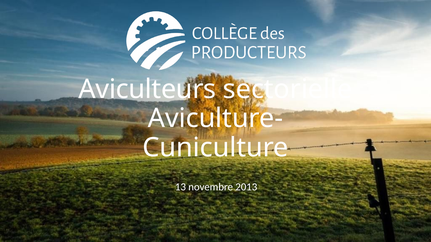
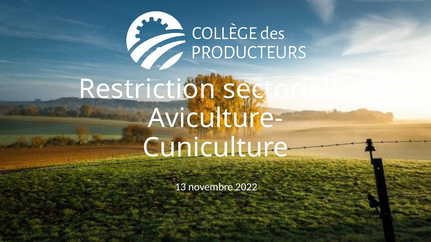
Aviculteurs: Aviculteurs -> Restriction (147, 90)
2013: 2013 -> 2022 (246, 187)
